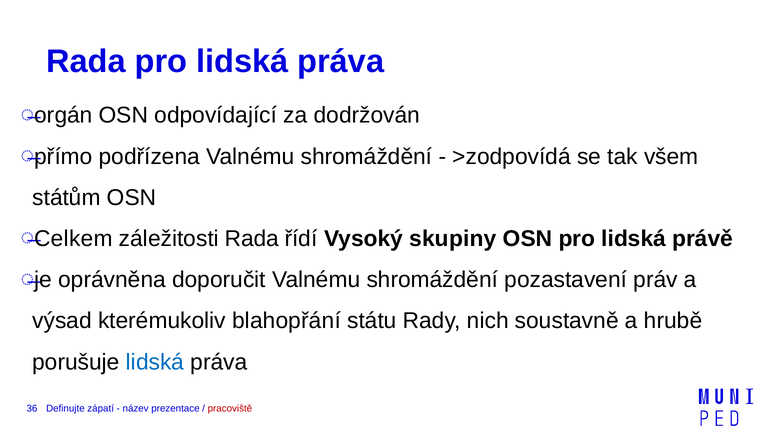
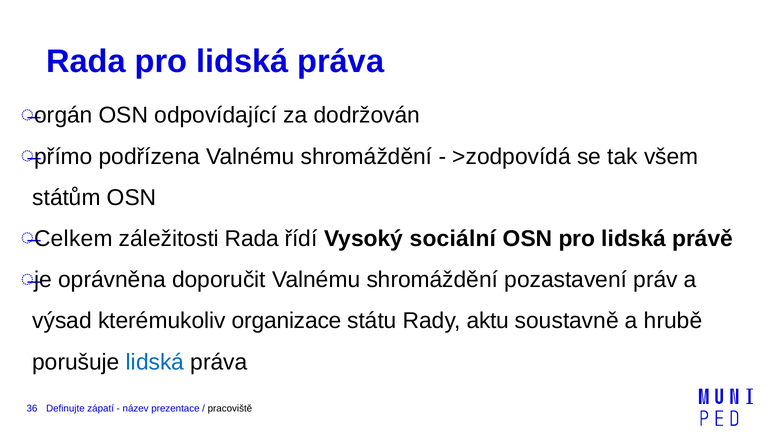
skupiny: skupiny -> sociální (453, 239)
blahopřání: blahopřání -> organizace (287, 321)
nich: nich -> aktu (488, 321)
pracoviště colour: red -> black (230, 408)
